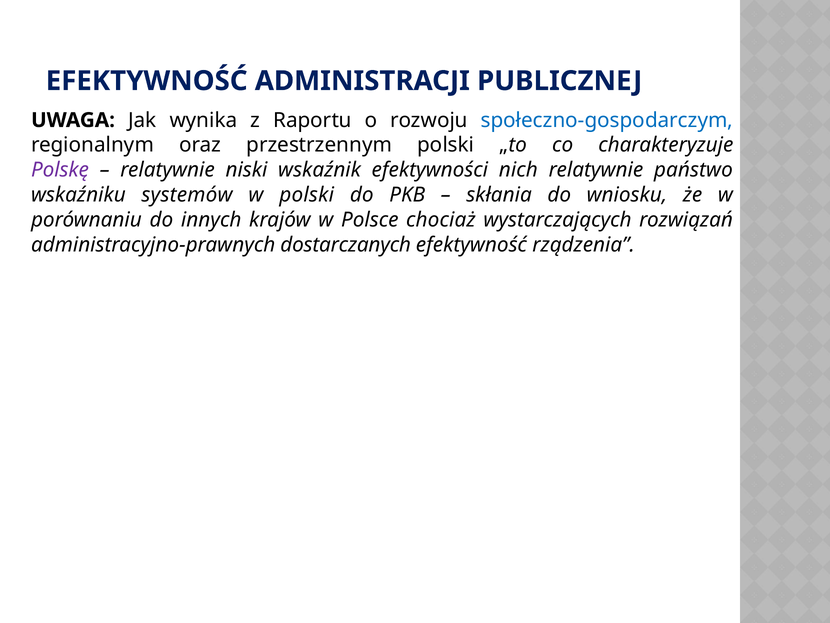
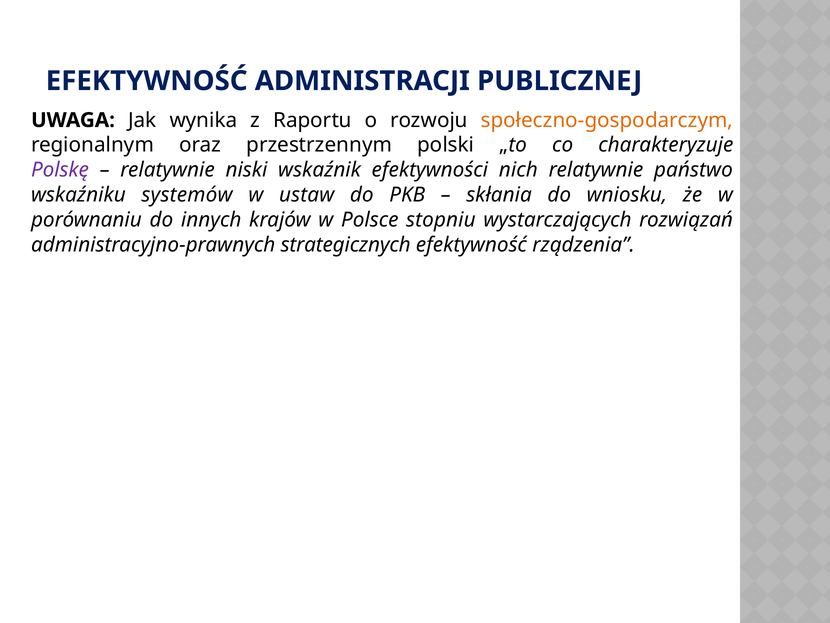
społeczno-gospodarczym colour: blue -> orange (607, 120)
w polski: polski -> ustaw (307, 195)
chociaż: chociaż -> stopniu (441, 220)
dostarczanych: dostarczanych -> strategicznych (346, 245)
